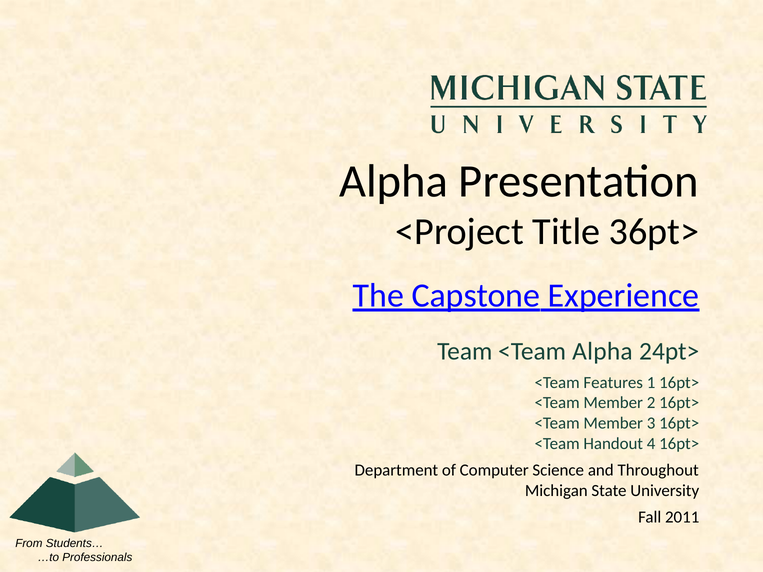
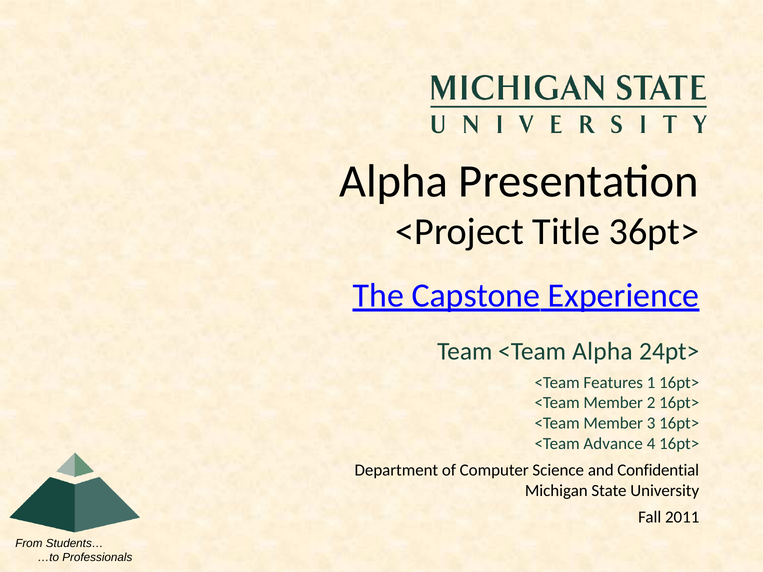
Handout: Handout -> Advance (613, 444)
Throughout: Throughout -> Confidential (658, 470)
